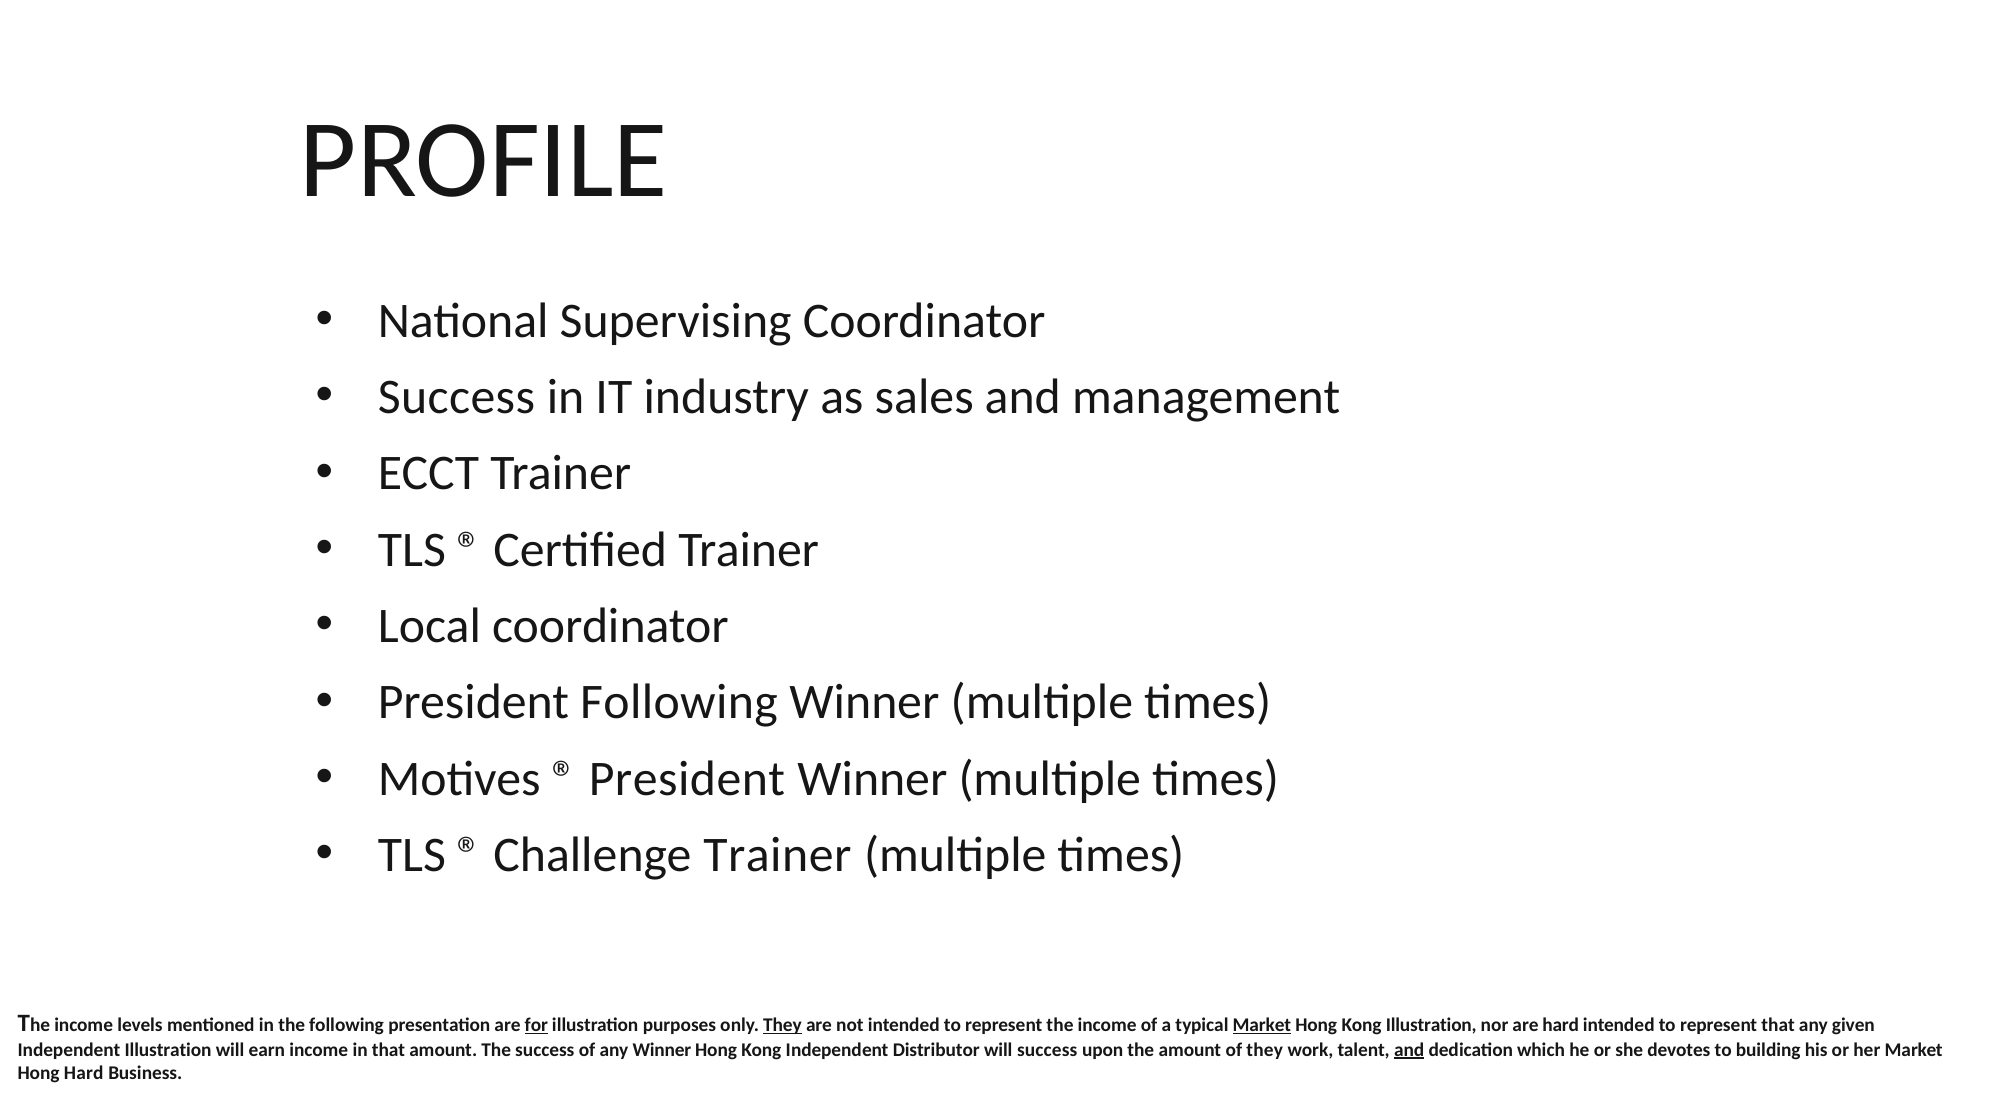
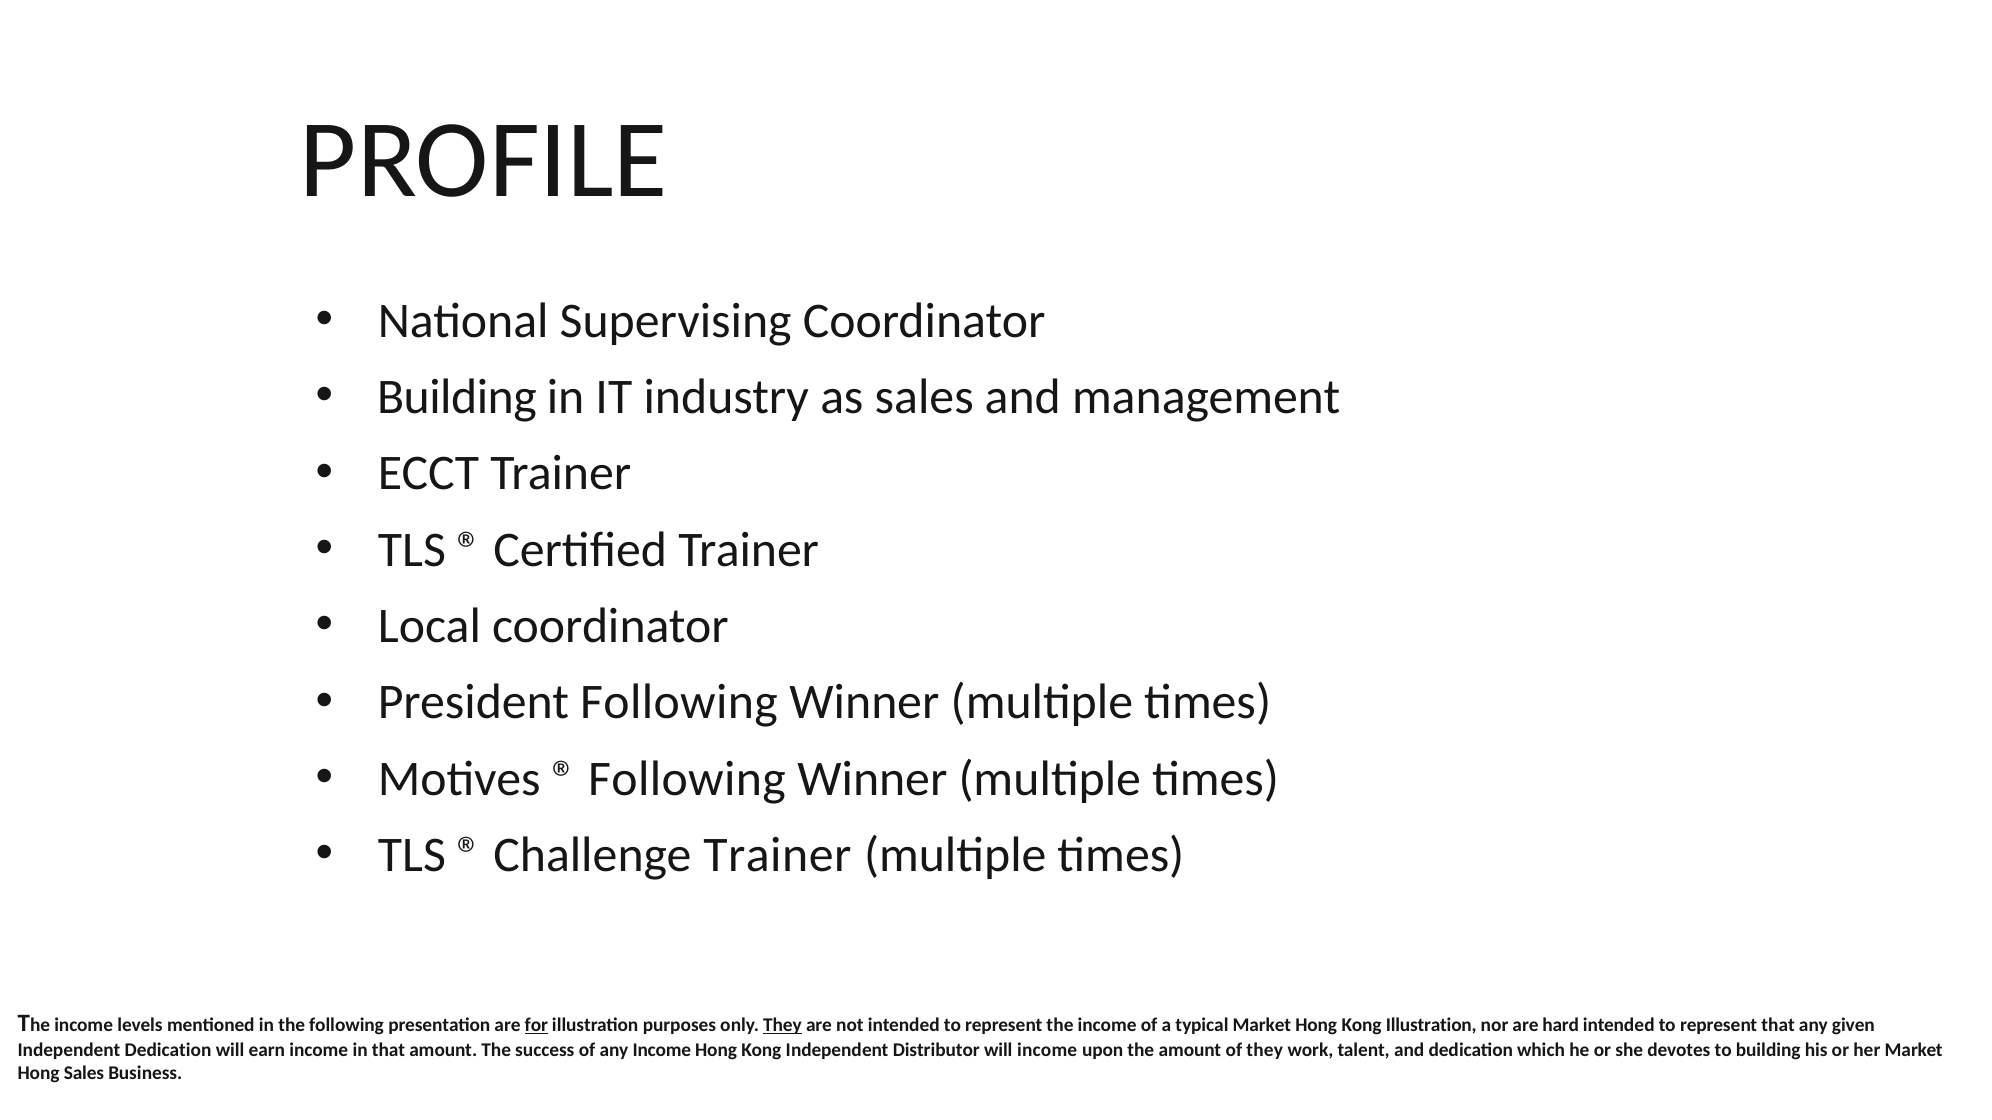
Success: Success -> Building (457, 397)
President: President -> Following (687, 779)
Market underline: present -> none (1262, 1026)
Independent Illustration: Illustration -> Dedication (168, 1050)
any Winner: Winner -> Income (662, 1050)
will success: success -> income (1047, 1050)
and underline: present -> none (1409, 1050)
Hong Hard: Hard -> Sales (84, 1073)
